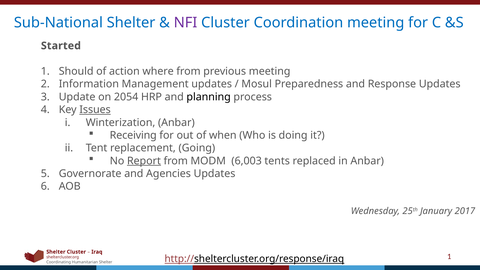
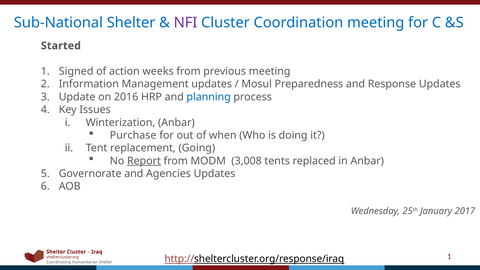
Should: Should -> Signed (76, 71)
where: where -> weeks (158, 71)
2054: 2054 -> 2016 (126, 97)
planning colour: black -> blue (209, 97)
Issues underline: present -> none (95, 110)
Receiving: Receiving -> Purchase (133, 135)
6,003: 6,003 -> 3,008 (247, 161)
